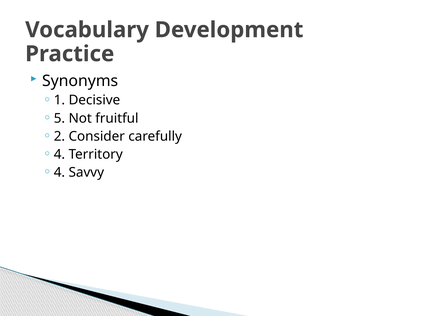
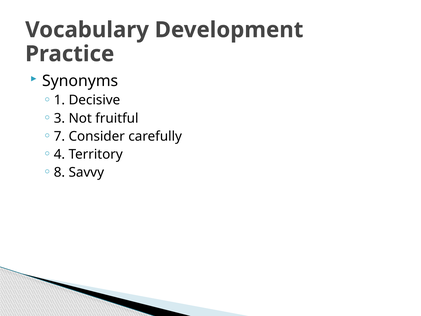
5: 5 -> 3 (59, 118)
2: 2 -> 7 (59, 136)
4: 4 -> 8 (59, 172)
